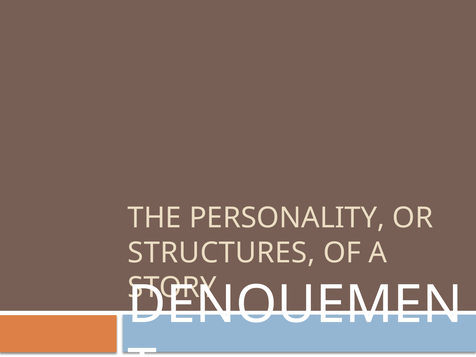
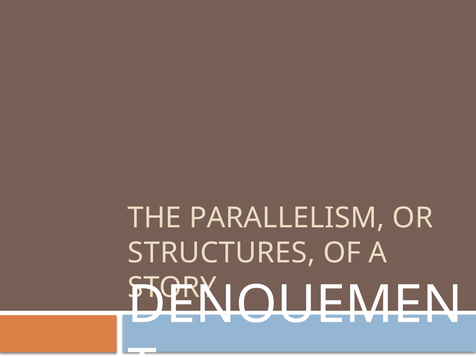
PERSONALITY: PERSONALITY -> PARALLELISM (287, 218)
